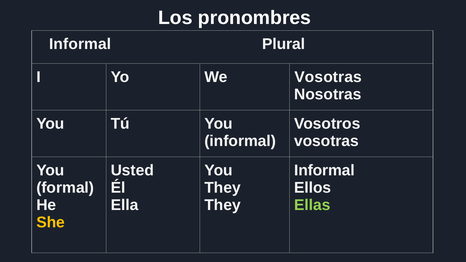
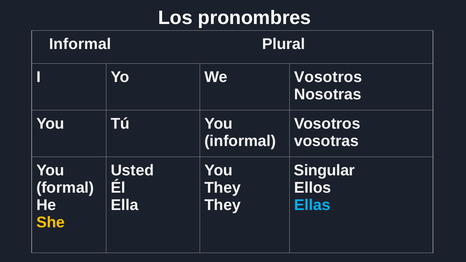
We Vosotras: Vosotras -> Vosotros (328, 77)
Informal: Informal -> Singular (324, 170)
Ellas colour: light green -> light blue (312, 205)
